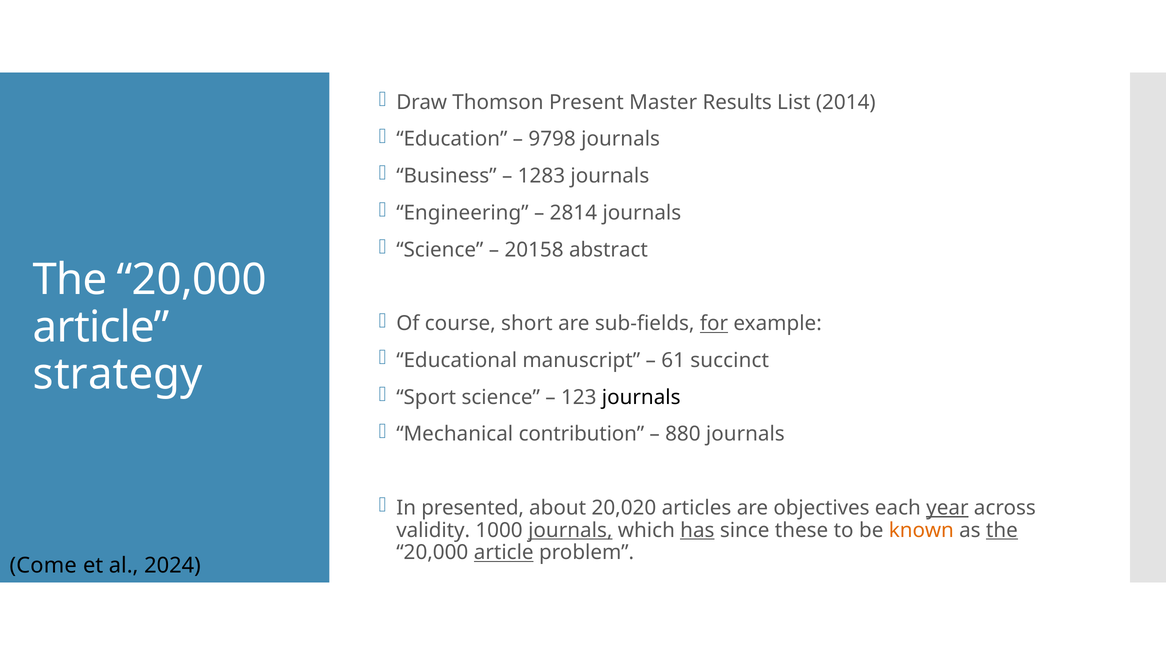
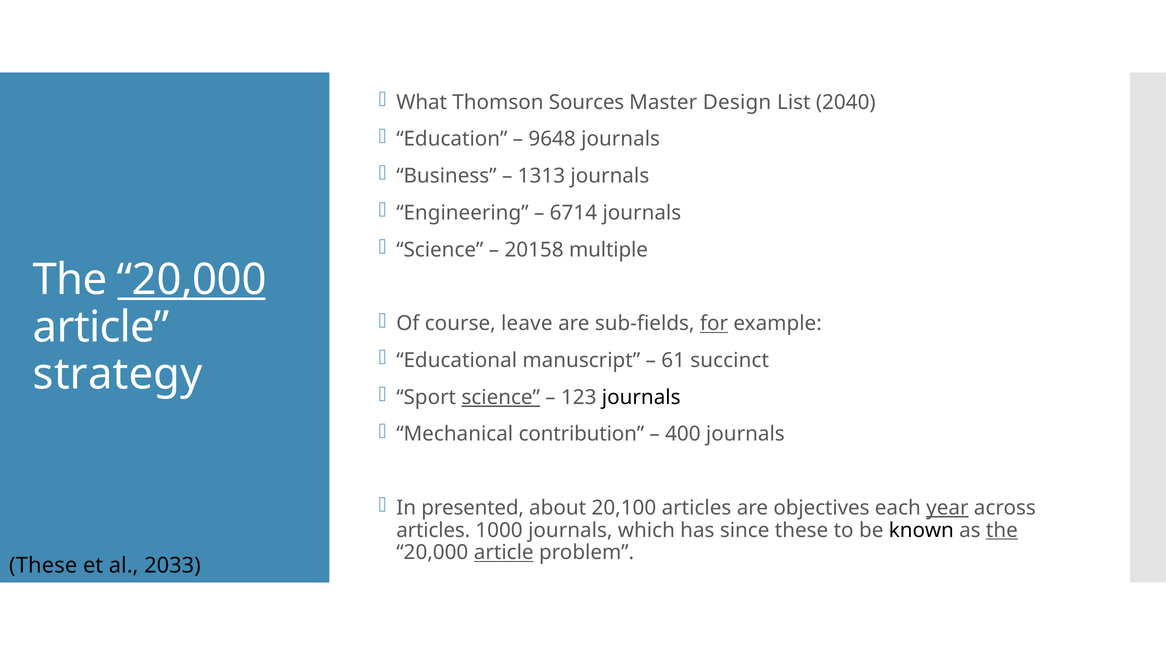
Draw: Draw -> What (422, 102)
Present: Present -> Sources (587, 102)
Results: Results -> Design (737, 102)
2014: 2014 -> 2040 (846, 102)
9798: 9798 -> 9648 (552, 139)
1283: 1283 -> 1313 (541, 176)
2814: 2814 -> 6714 (573, 213)
abstract: abstract -> multiple (608, 250)
20,000 underline: none -> present (192, 280)
short: short -> leave (527, 323)
science underline: none -> present (501, 397)
880: 880 -> 400 (683, 434)
20,020: 20,020 -> 20,100 (624, 508)
validity: validity -> articles (433, 530)
journals underline: present -> none (570, 530)
has underline: present -> none (697, 530)
known colour: orange -> black (921, 530)
Come: Come -> These (43, 566)
2024: 2024 -> 2033 (172, 566)
